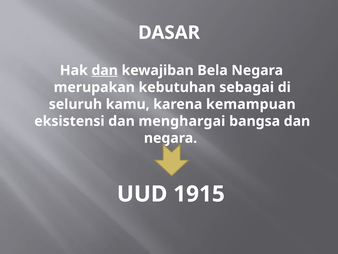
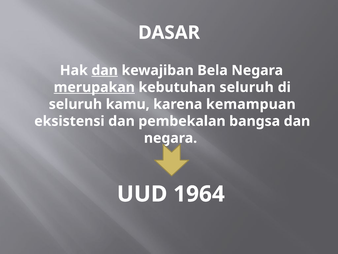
merupakan underline: none -> present (94, 87)
kebutuhan sebagai: sebagai -> seluruh (247, 87)
menghargai: menghargai -> pembekalan (182, 121)
1915: 1915 -> 1964 (199, 194)
